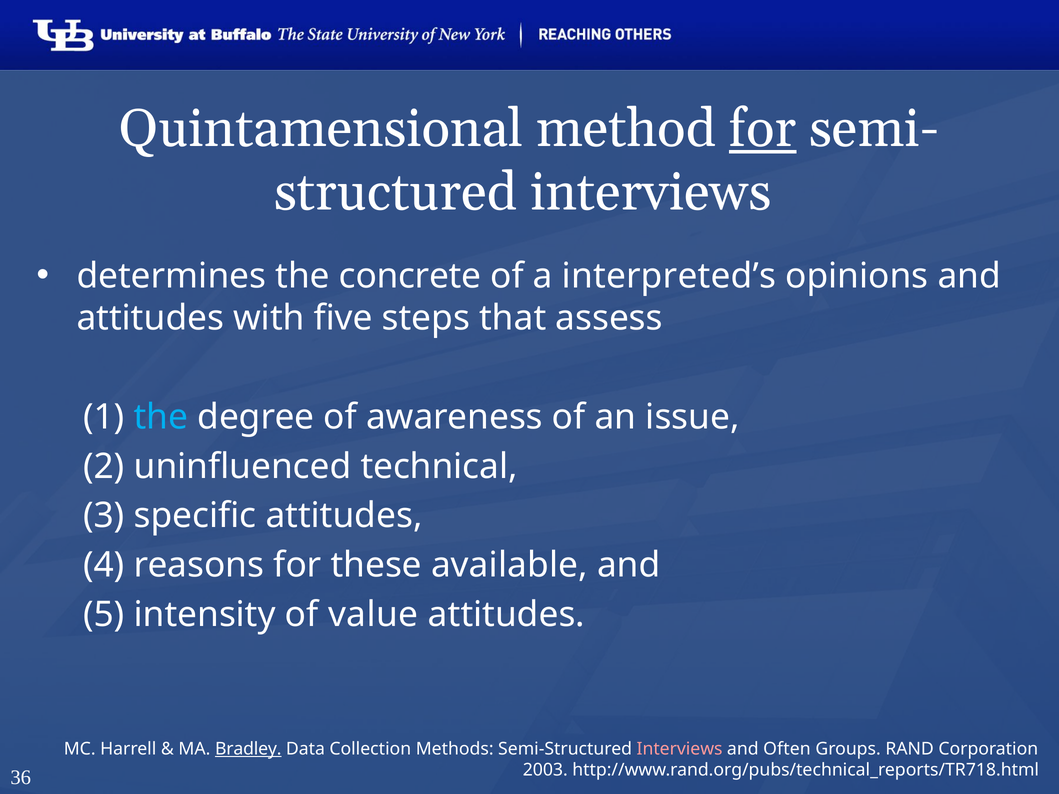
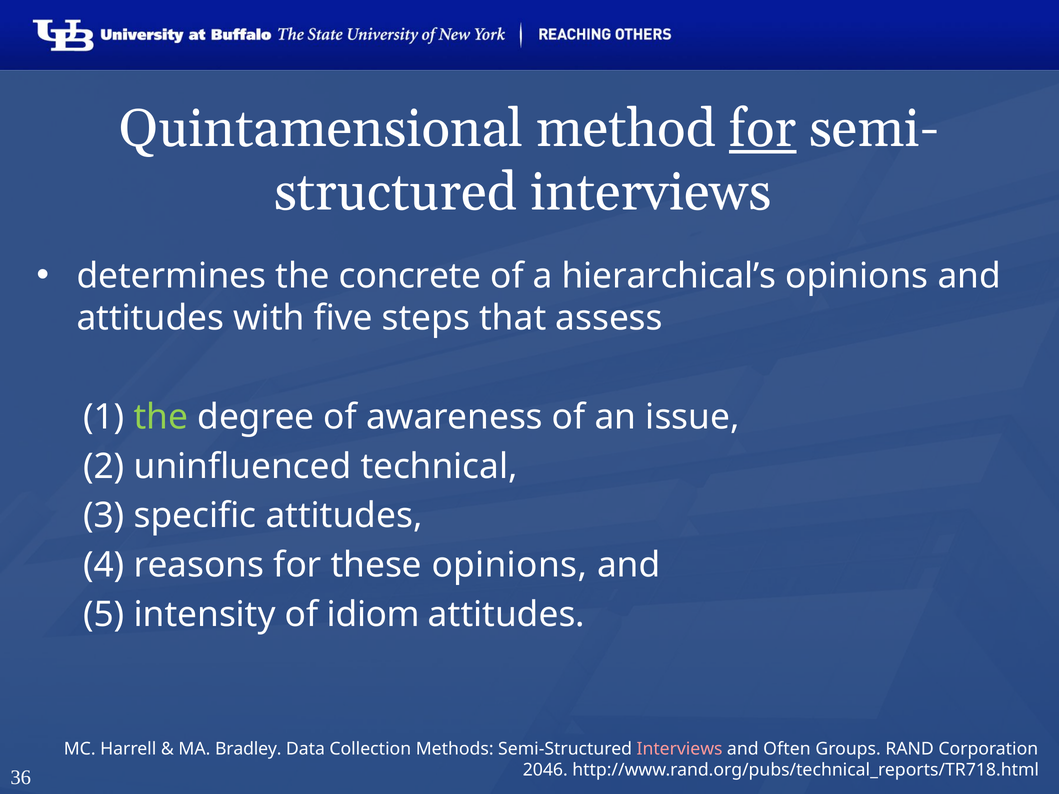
interpreted’s: interpreted’s -> hierarchical’s (669, 276)
the colour: light blue -> light green (161, 417)
these available: available -> opinions (509, 565)
value: value -> idiom (373, 615)
Bradley underline: present -> none (248, 749)
2003: 2003 -> 2046 (545, 770)
